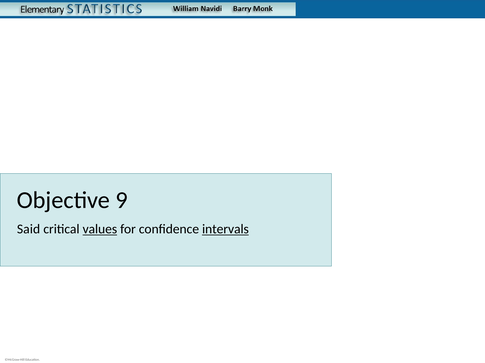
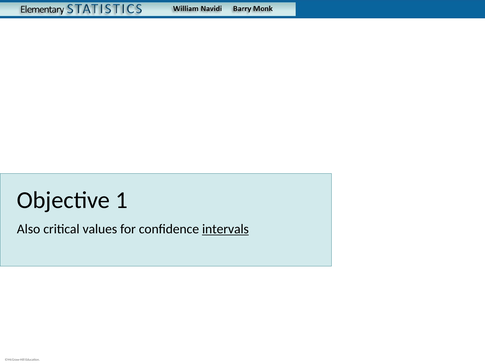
9: 9 -> 1 (122, 201)
Said: Said -> Also (29, 230)
values underline: present -> none (100, 230)
